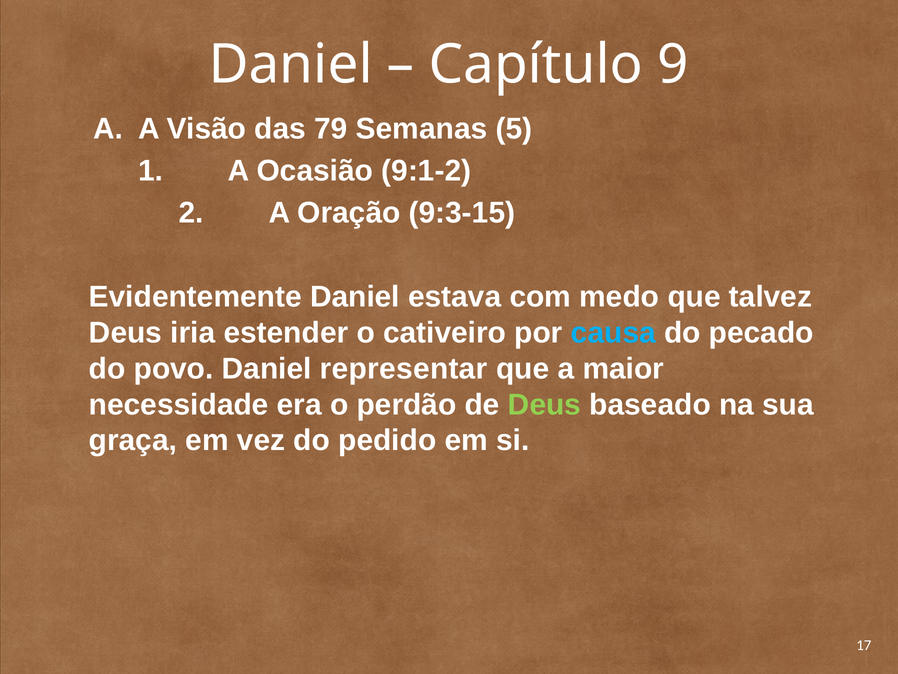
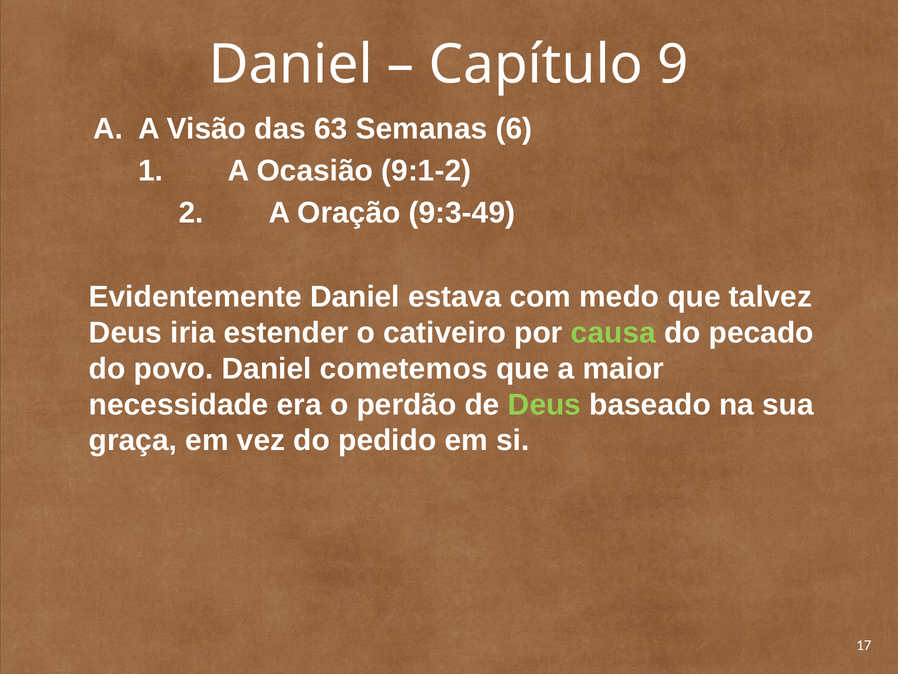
79: 79 -> 63 (331, 129)
5: 5 -> 6 (514, 129)
9:3-15: 9:3-15 -> 9:3-49 (462, 213)
causa colour: light blue -> light green (613, 332)
representar: representar -> cometemos (404, 368)
